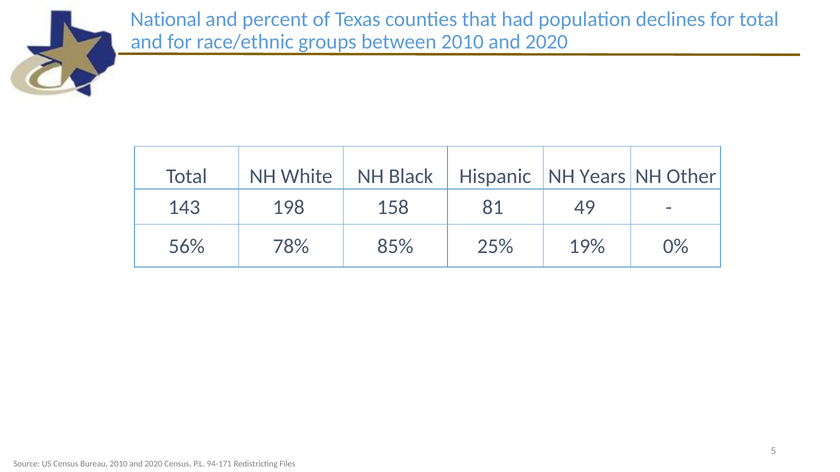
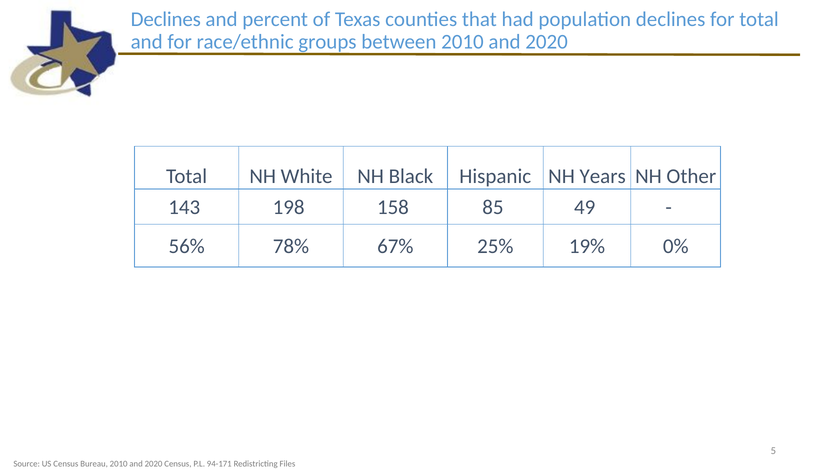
National: National -> Declines (166, 19)
81: 81 -> 85 (493, 207)
85%: 85% -> 67% (395, 246)
